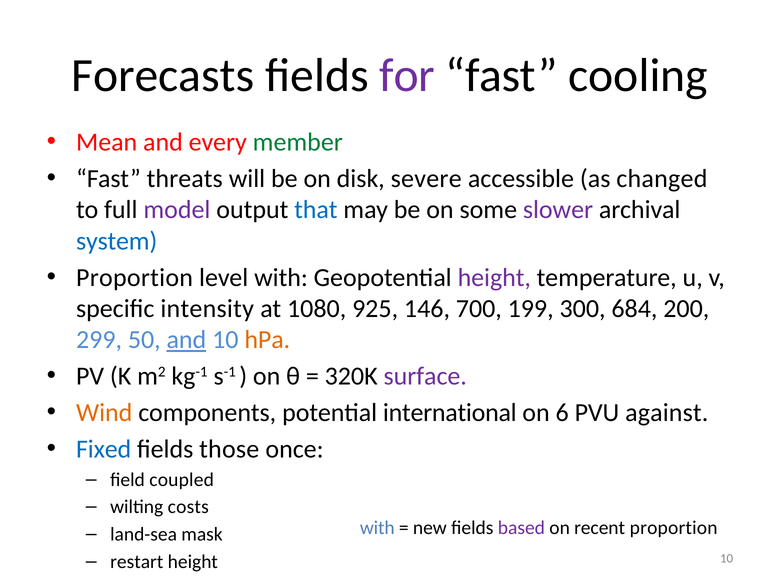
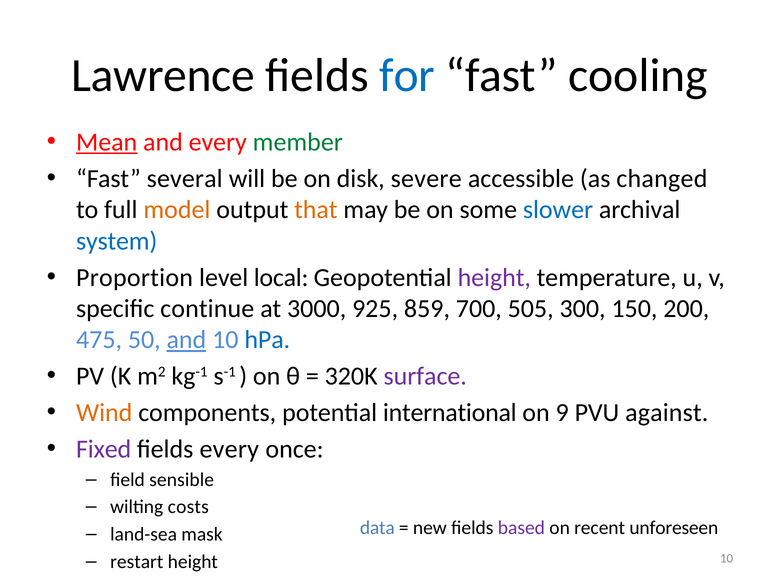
Forecasts: Forecasts -> Lawrence (163, 76)
for colour: purple -> blue (407, 76)
Mean underline: none -> present (107, 142)
threats: threats -> several (185, 179)
model colour: purple -> orange (177, 210)
that colour: blue -> orange (316, 210)
slower colour: purple -> blue (558, 210)
level with: with -> local (281, 277)
intensity: intensity -> continue (207, 309)
1080: 1080 -> 3000 (317, 309)
146: 146 -> 859 (427, 309)
199: 199 -> 505 (531, 309)
684: 684 -> 150 (634, 309)
299: 299 -> 475 (99, 340)
hPa colour: orange -> blue (267, 340)
6: 6 -> 9 (562, 413)
Fixed colour: blue -> purple (104, 449)
fields those: those -> every (229, 449)
coupled: coupled -> sensible (182, 480)
with: with -> data (377, 528)
recent proportion: proportion -> unforeseen (674, 528)
